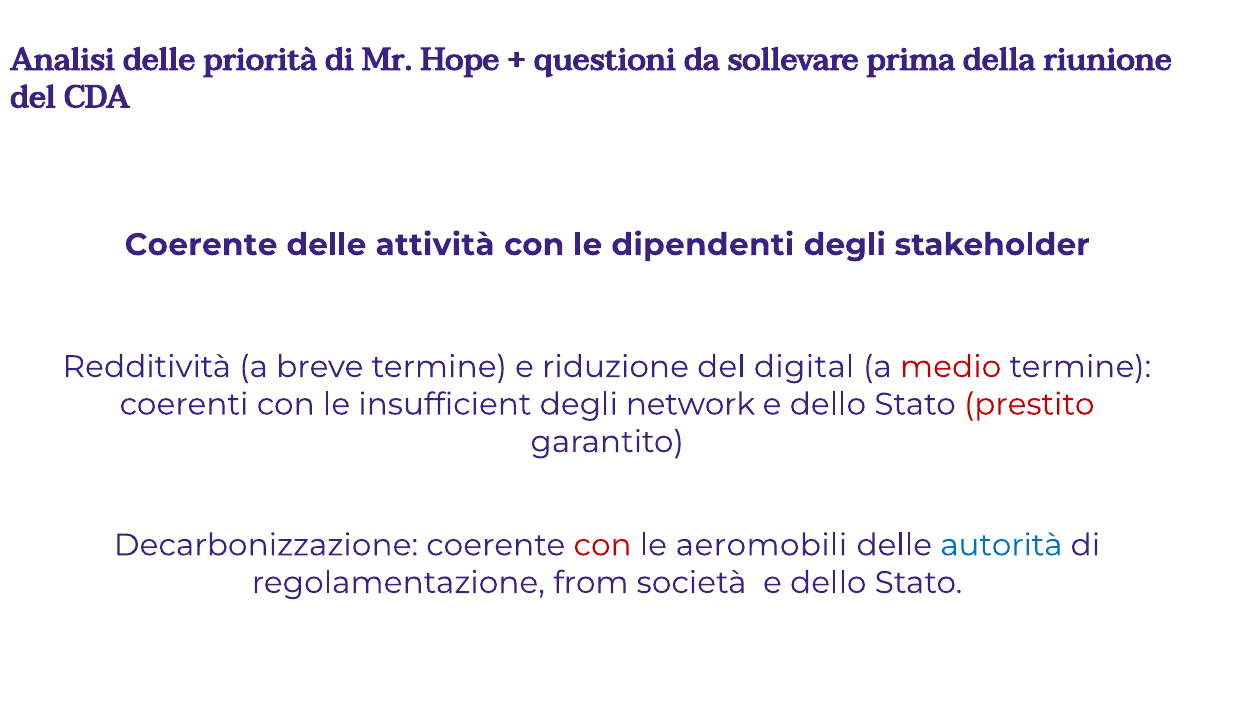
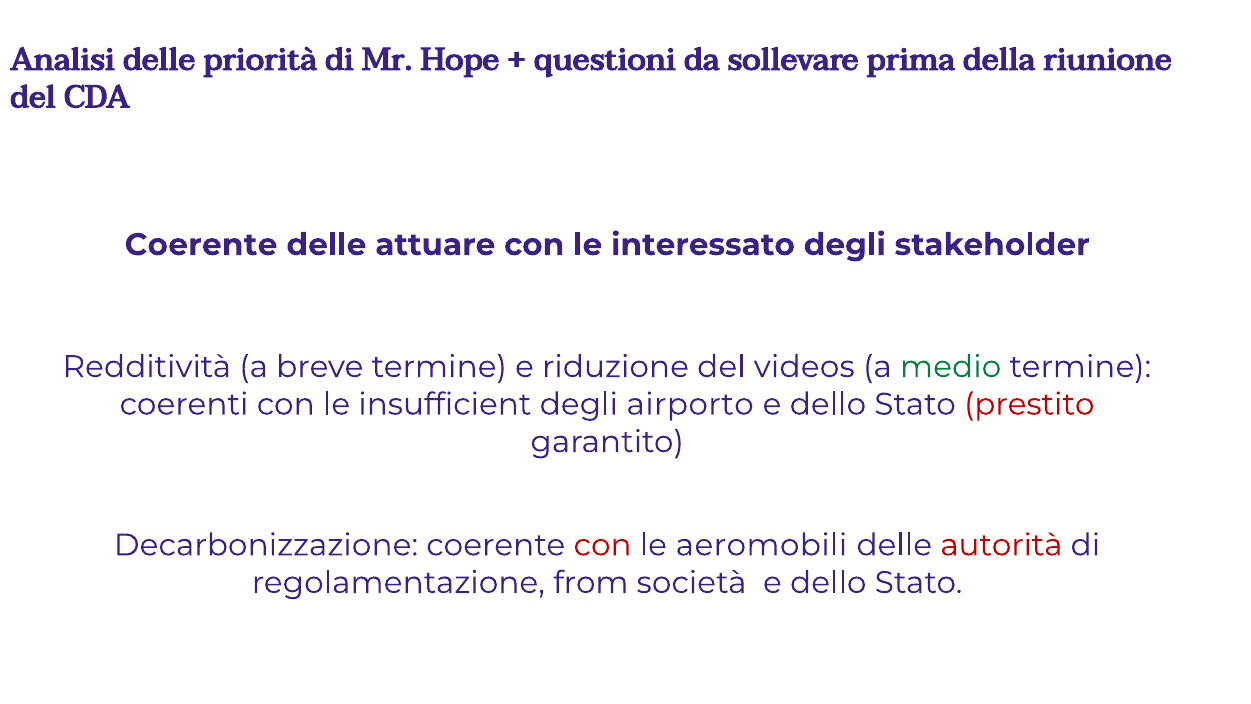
attività: attività -> attuare (435, 245)
dipendenti: dipendenti -> interessato (703, 245)
digital: digital -> videos (804, 367)
medio colour: red -> green (951, 367)
network: network -> airporto (690, 404)
autorità colour: blue -> red (1001, 545)
